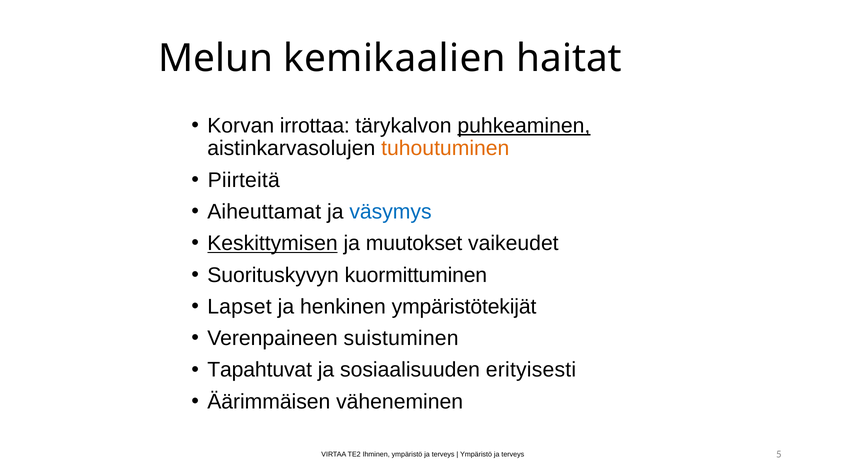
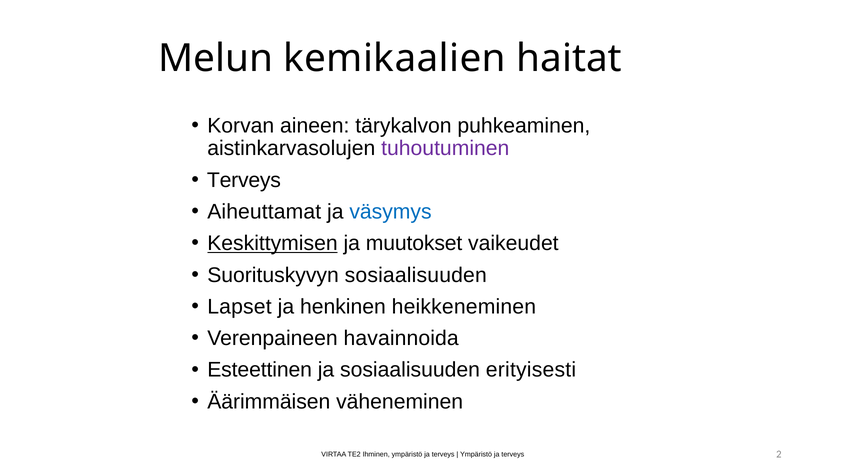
irrottaa: irrottaa -> aineen (315, 126)
puhkeaminen underline: present -> none (524, 126)
tuhoutuminen colour: orange -> purple (445, 148)
Piirteitä: Piirteitä -> Terveys (244, 180)
Suorituskyvyn kuormittuminen: kuormittuminen -> sosiaalisuuden (416, 275)
ympäristötekijät: ympäristötekijät -> heikkeneminen (464, 307)
suistuminen: suistuminen -> havainnoida (401, 338)
Tapahtuvat: Tapahtuvat -> Esteettinen (260, 370)
5: 5 -> 2 (779, 454)
